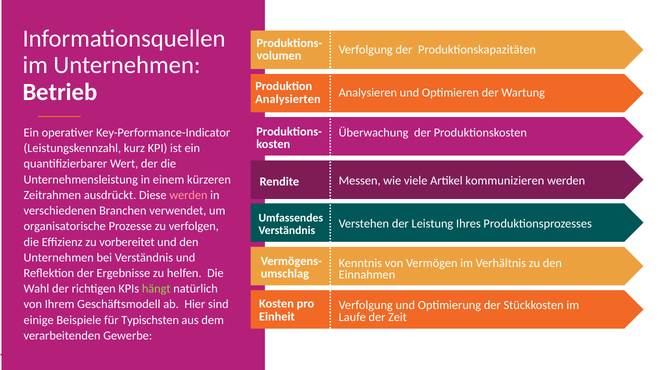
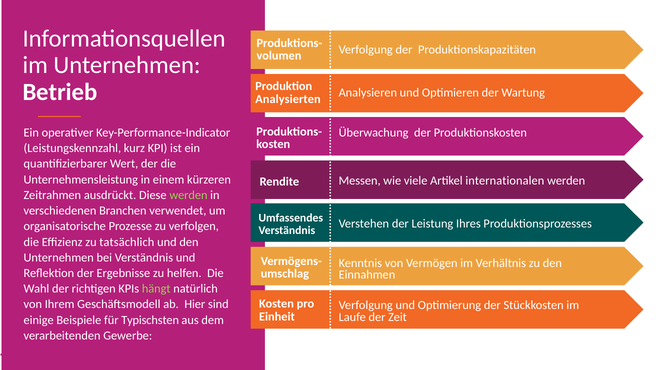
kommunizieren: kommunizieren -> internationalen (505, 181)
werden colour: pink -> light green (188, 195)
vorbereitet: vorbereitet -> tatsächlich (127, 242)
